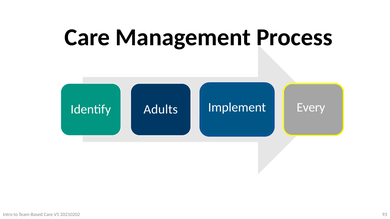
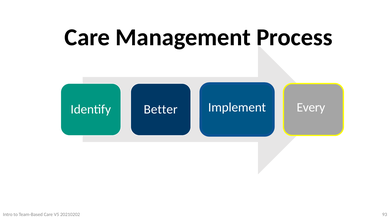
Adults: Adults -> Better (161, 110)
